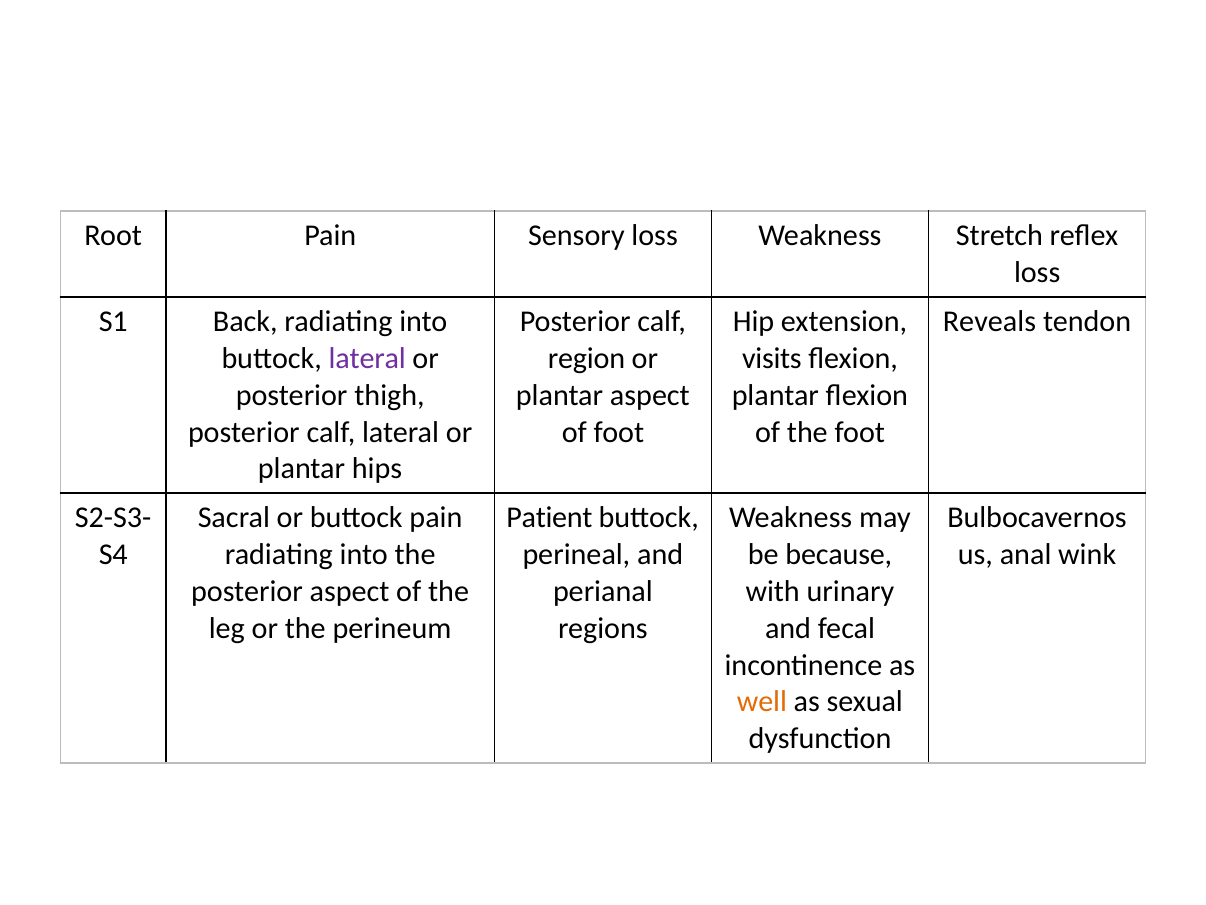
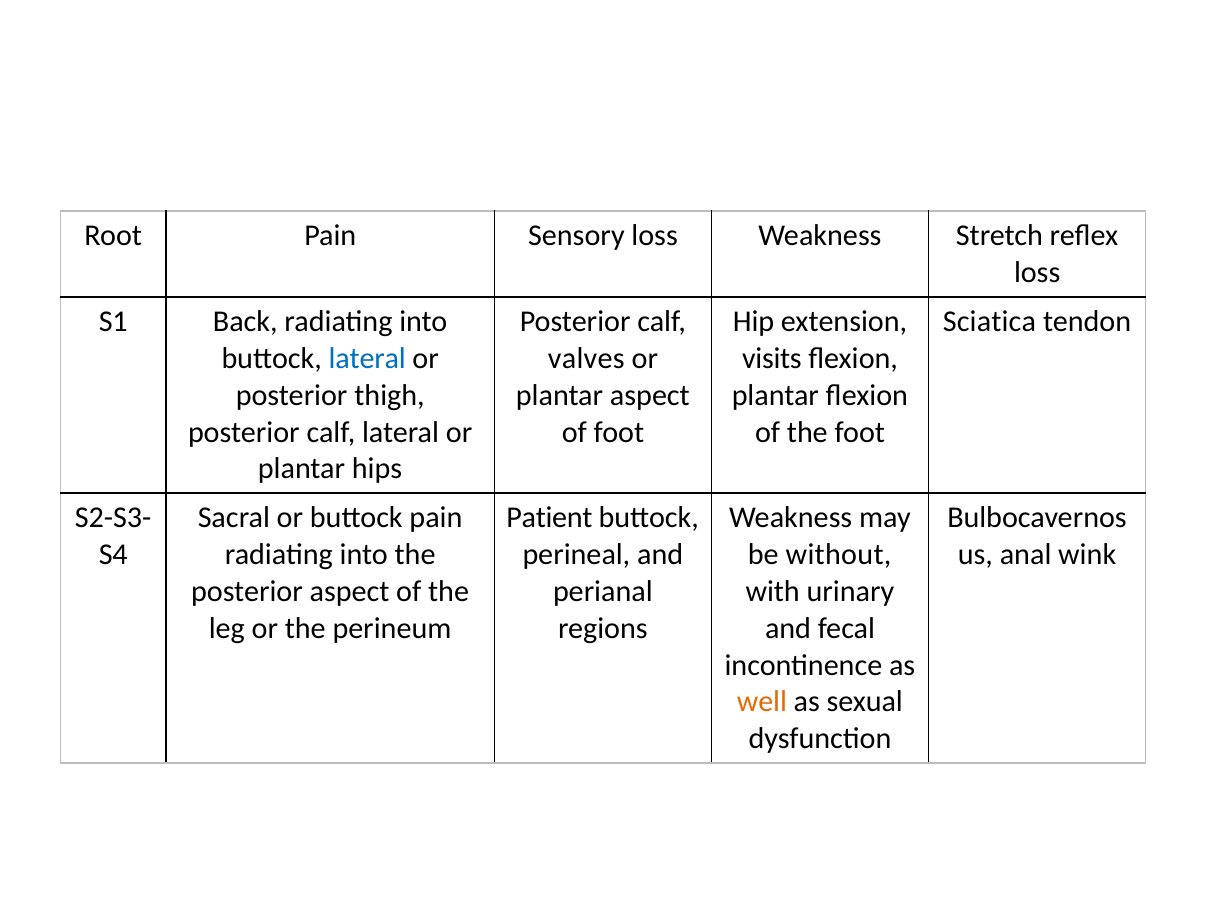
Reveals: Reveals -> Sciatica (989, 322)
lateral colour: purple -> blue (367, 358)
region: region -> valves (586, 358)
because: because -> without (839, 554)
